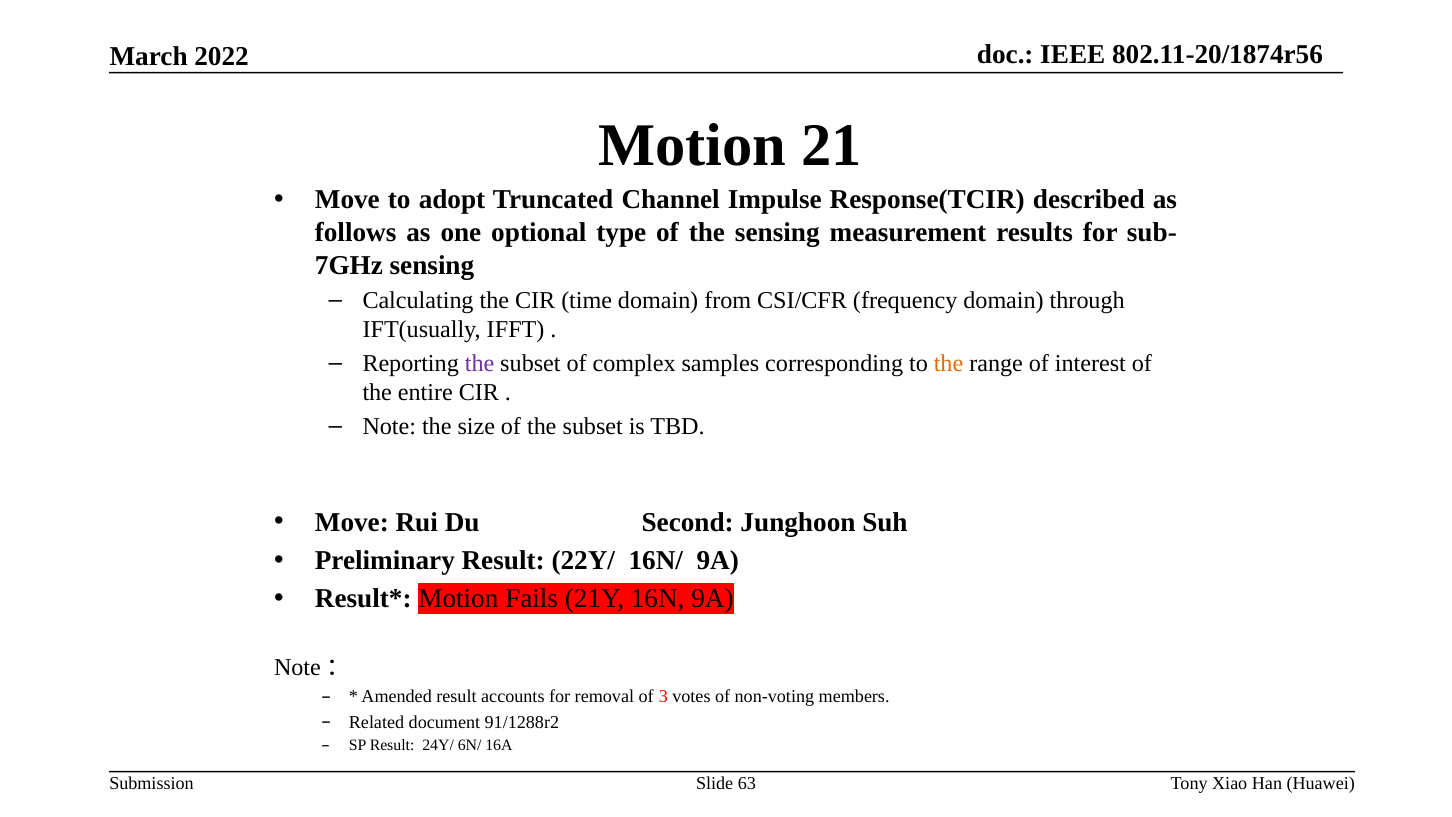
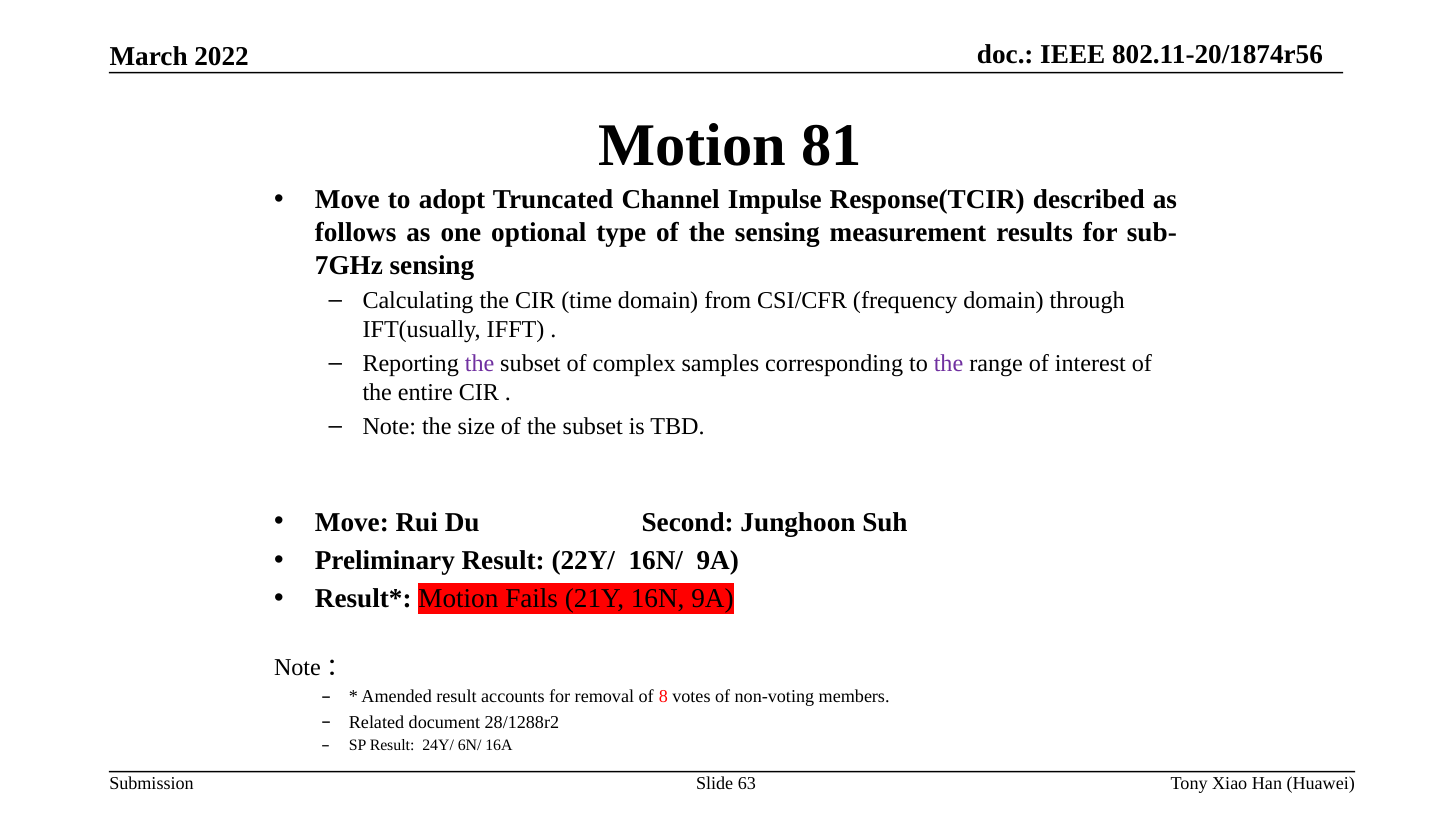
21: 21 -> 81 (832, 146)
the colour: orange -> purple (949, 363)
3: 3 -> 8 (663, 696)
91/1288r2: 91/1288r2 -> 28/1288r2 (522, 722)
